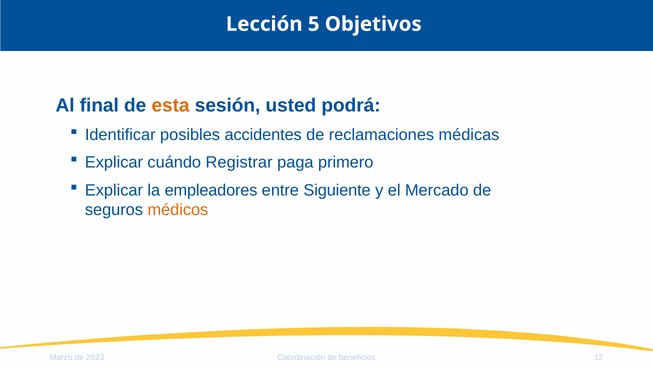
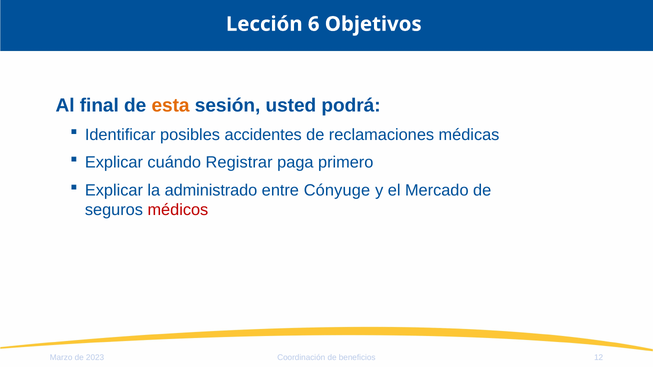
5: 5 -> 6 (314, 24)
empleadores: empleadores -> administrado (211, 190)
Siguiente: Siguiente -> Cónyuge (337, 190)
médicos colour: orange -> red (178, 210)
